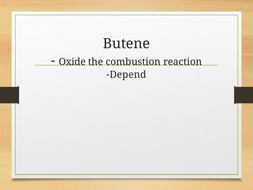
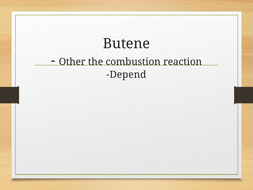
Oxide: Oxide -> Other (72, 62)
